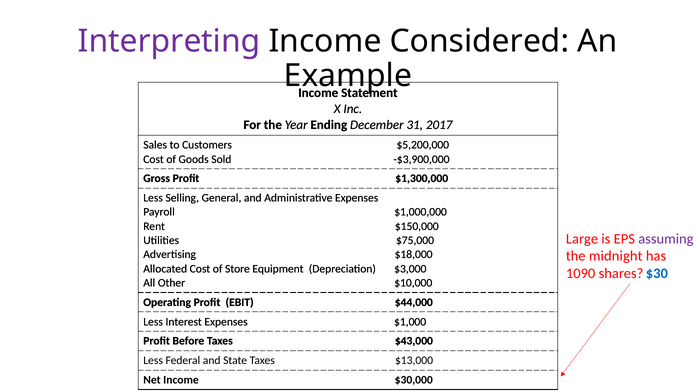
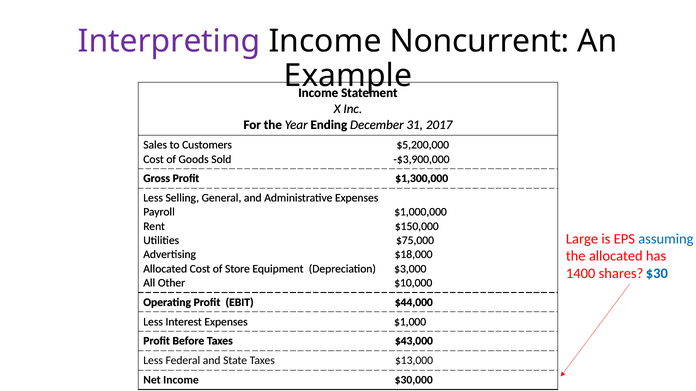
Considered: Considered -> Noncurrent (480, 41)
assuming colour: purple -> blue (666, 239)
the midnight: midnight -> allocated (616, 256)
1090: 1090 -> 1400 (581, 274)
